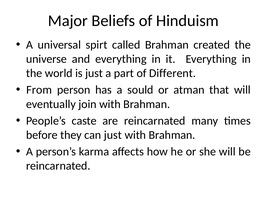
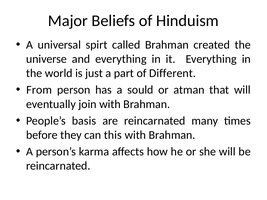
caste: caste -> basis (84, 121)
can just: just -> this (113, 135)
